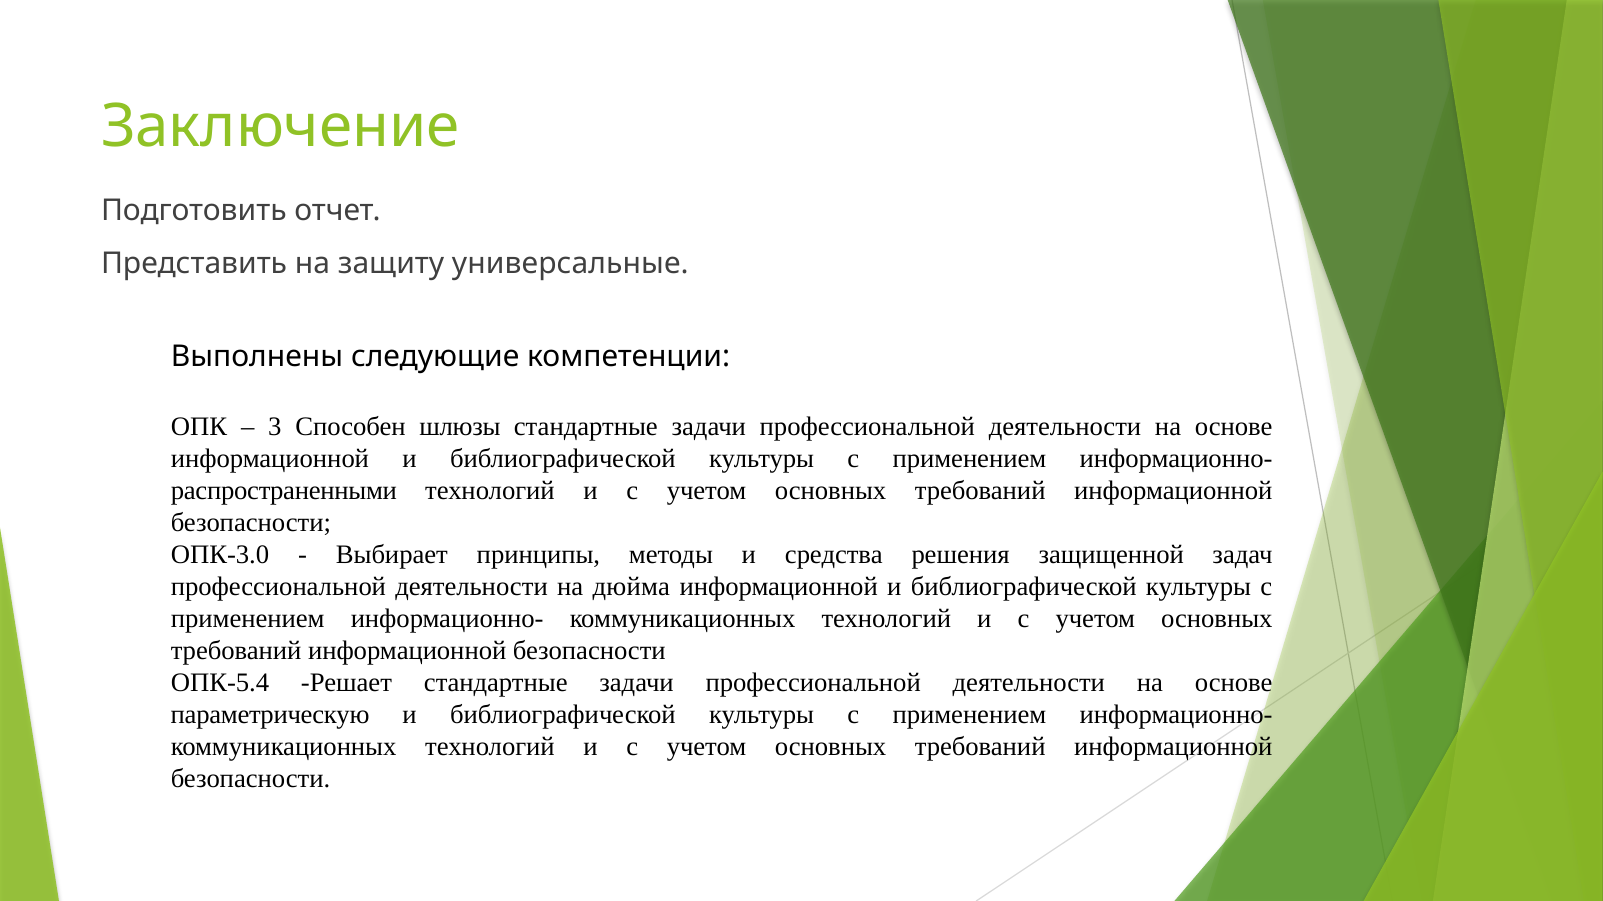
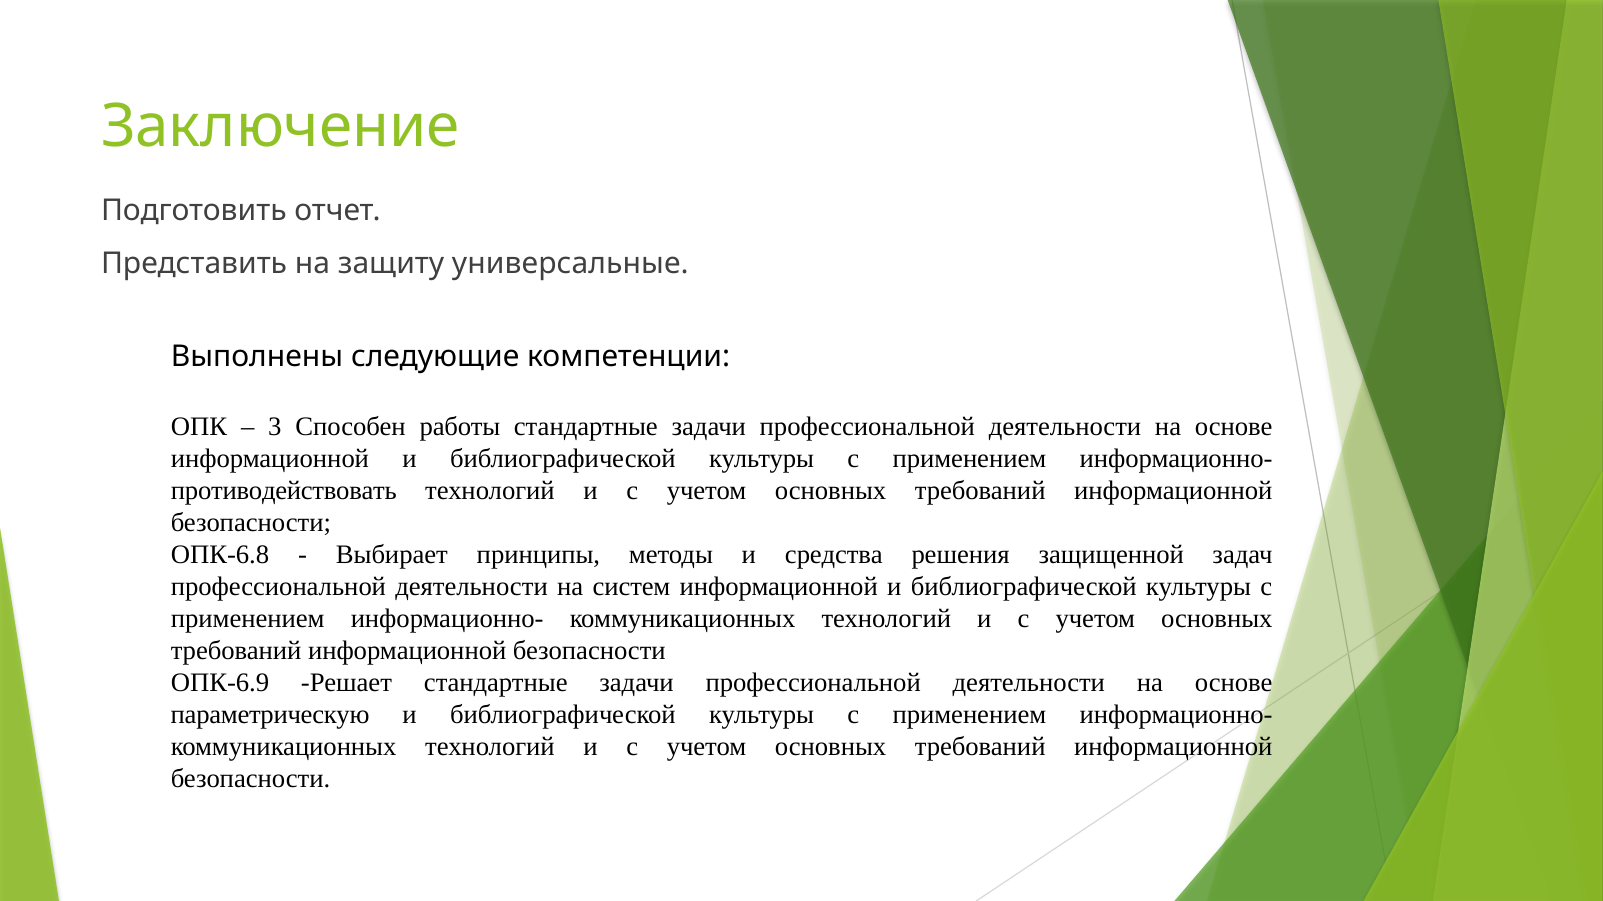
шлюзы: шлюзы -> работы (460, 427)
распространенными: распространенными -> противодействовать (284, 491)
ОПК-3.0: ОПК-3.0 -> ОПК-6.8 (220, 555)
дюйма: дюйма -> систем (632, 587)
ОПК-5.4: ОПК-5.4 -> ОПК-6.9 (220, 683)
